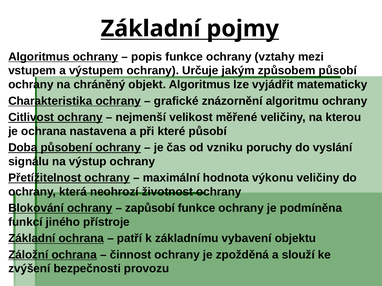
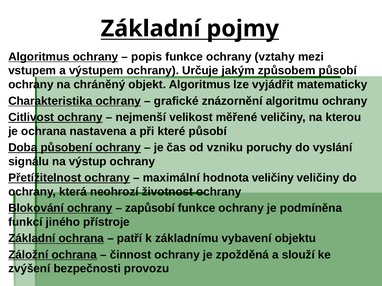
hodnota výkonu: výkonu -> veličiny (273, 178)
